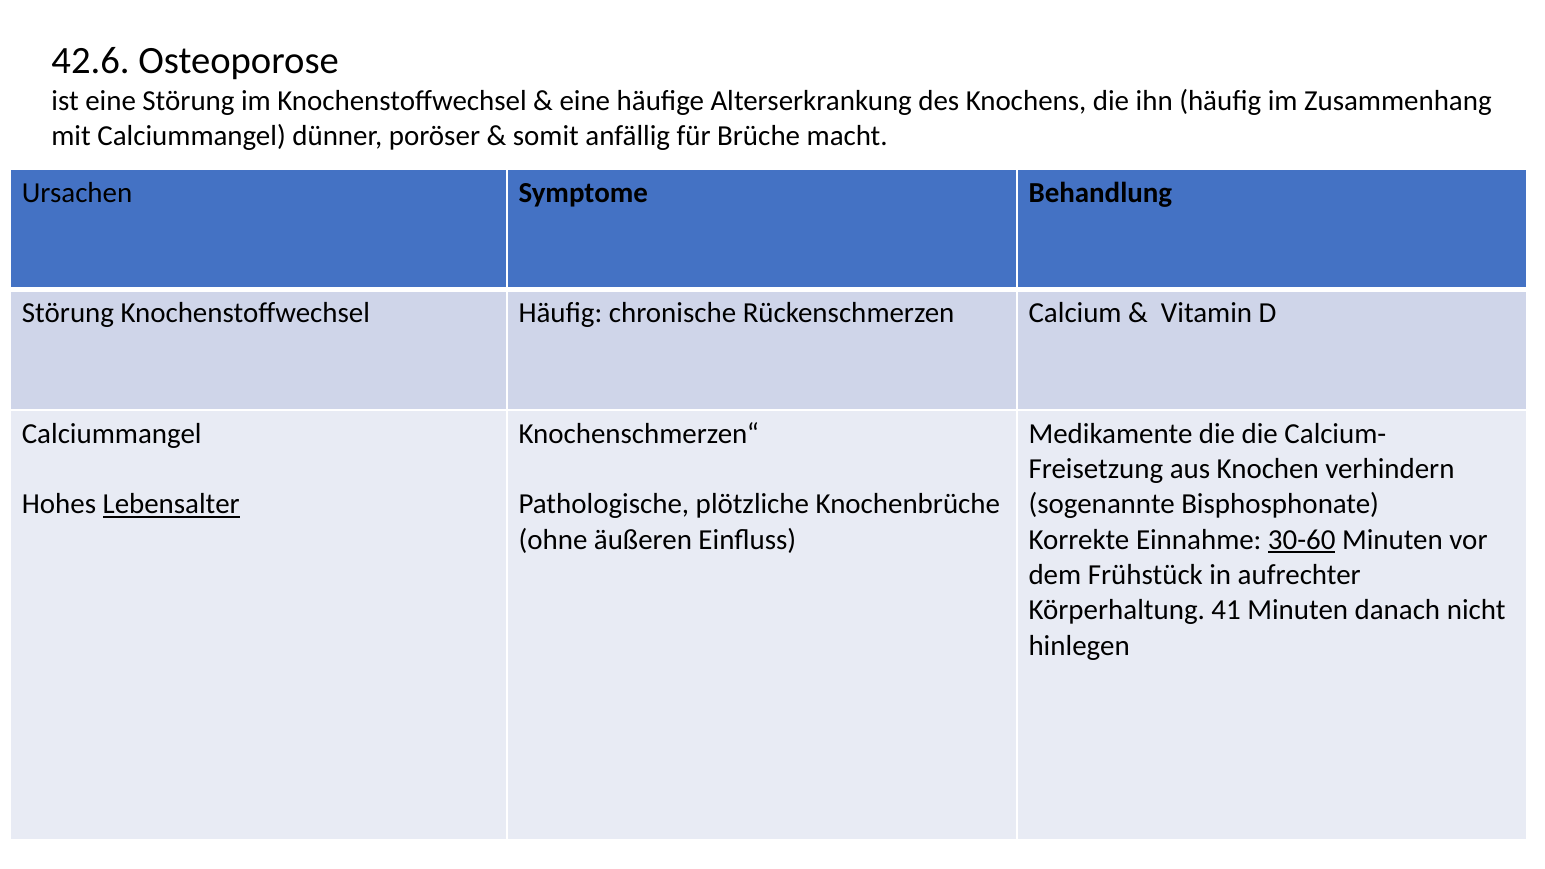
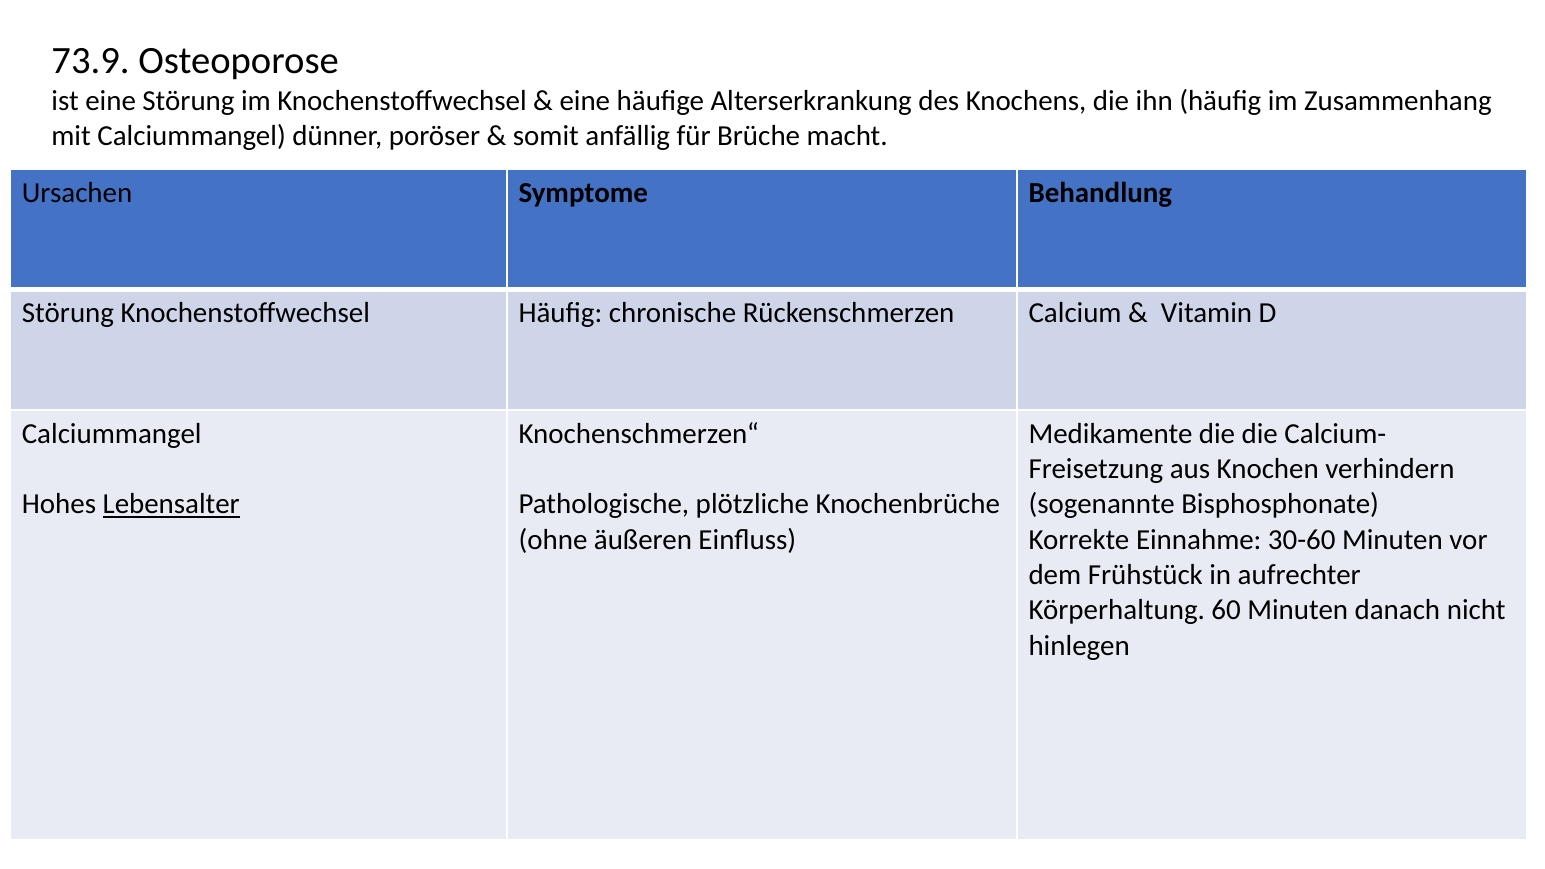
42.6: 42.6 -> 73.9 (91, 61)
30-60 underline: present -> none (1302, 540)
41: 41 -> 60 (1226, 610)
